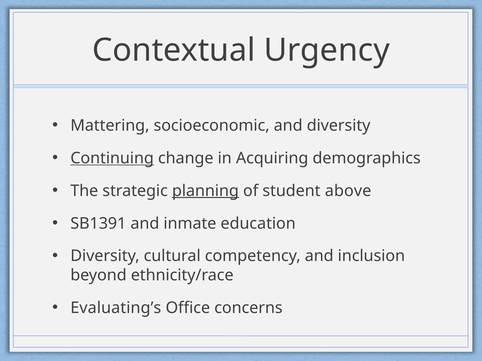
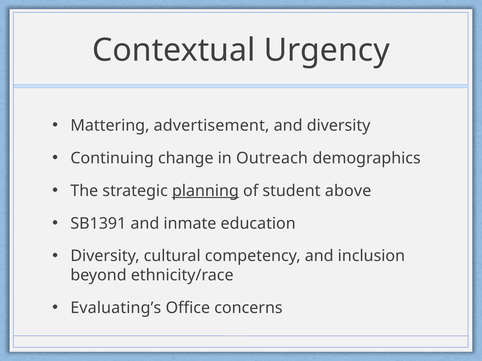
socioeconomic: socioeconomic -> advertisement (212, 126)
Continuing underline: present -> none (112, 158)
Acquiring: Acquiring -> Outreach (272, 158)
